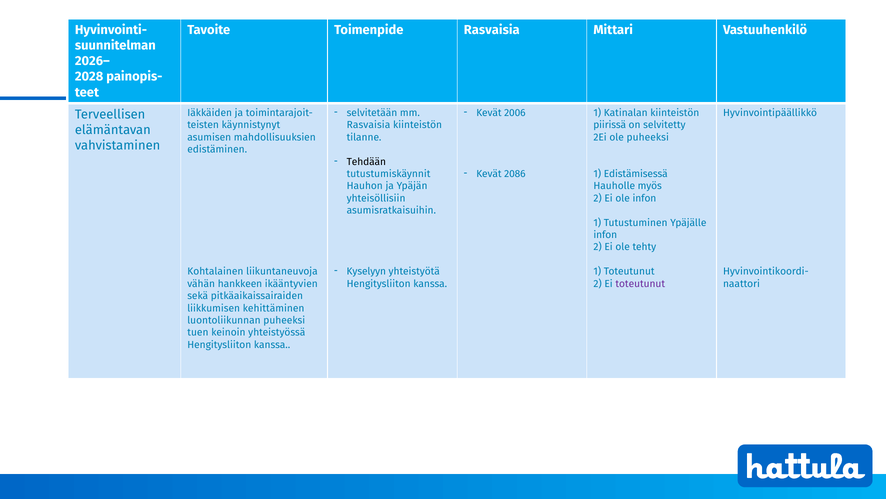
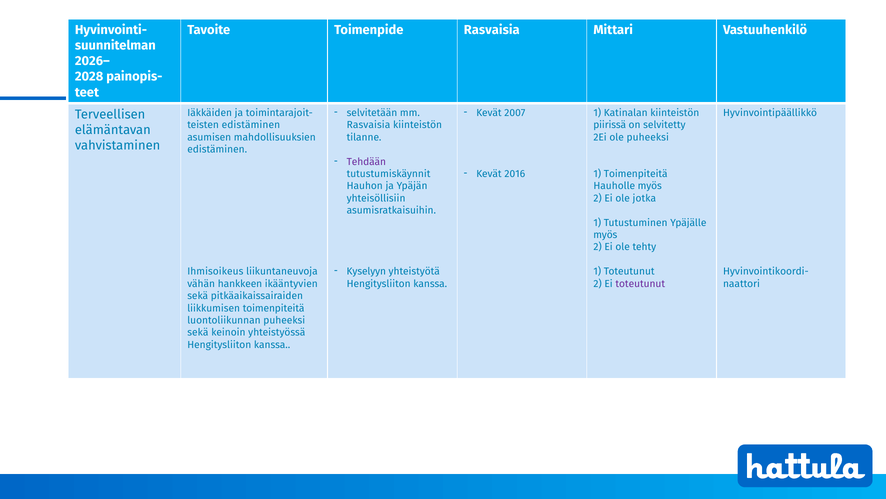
2006: 2006 -> 2007 (515, 113)
käynnistynyt: käynnistynyt -> edistäminen (251, 125)
Tehdään colour: black -> purple (366, 161)
2086: 2086 -> 2016 (515, 174)
1 Edistämisessä: Edistämisessä -> Toimenpiteitä (636, 174)
ole infon: infon -> jotka (644, 198)
infon: infon -> myös (605, 235)
Kohtalainen: Kohtalainen -> Ihmisoikeus (215, 271)
liikkumisen kehittäminen: kehittäminen -> toimenpiteitä (274, 308)
tuen: tuen -> sekä (198, 332)
